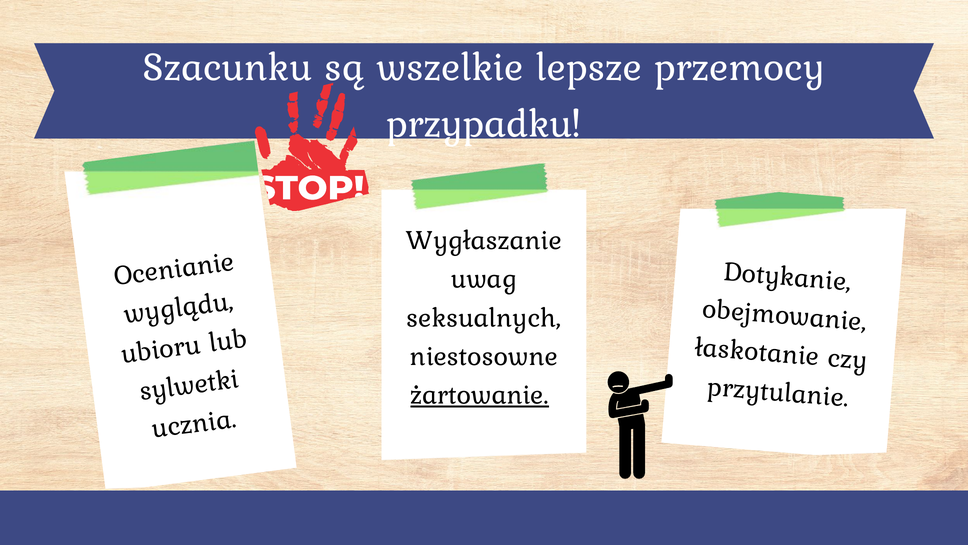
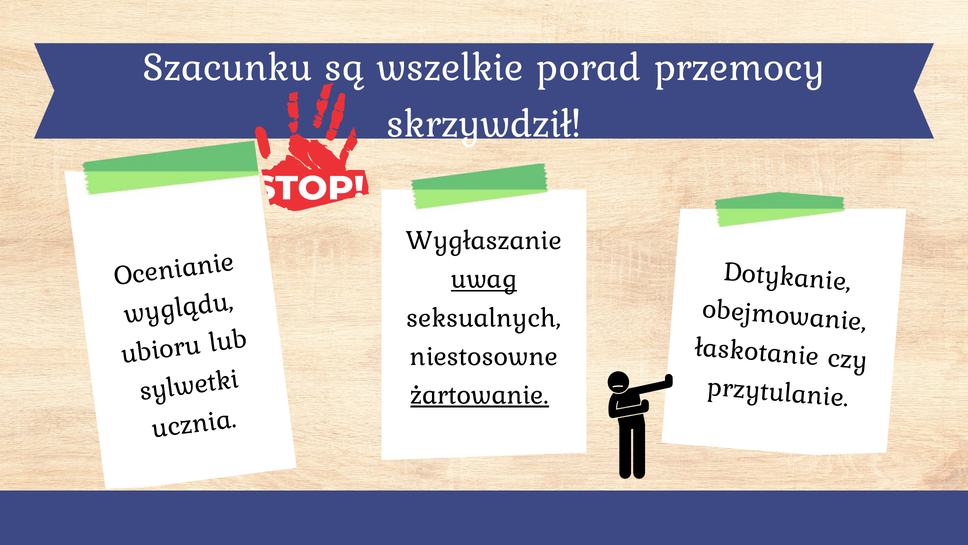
lepsze: lepsze -> porad (589, 67)
przypadku: przypadku -> skrzywdził (484, 123)
uwag underline: none -> present (484, 279)
